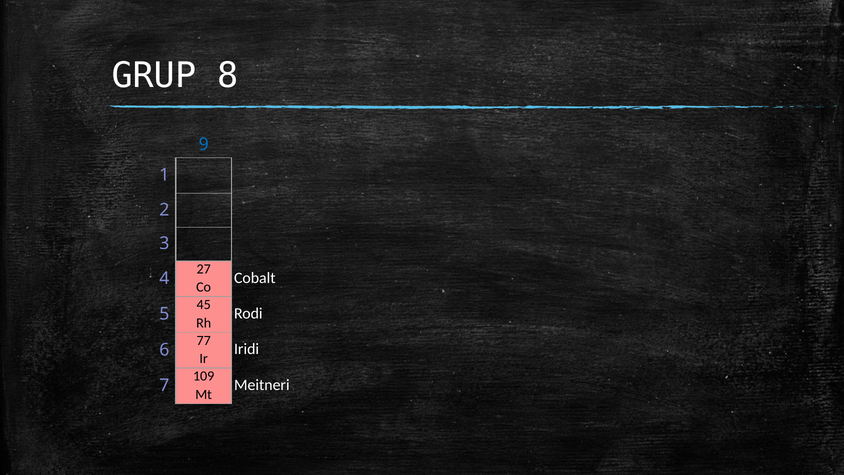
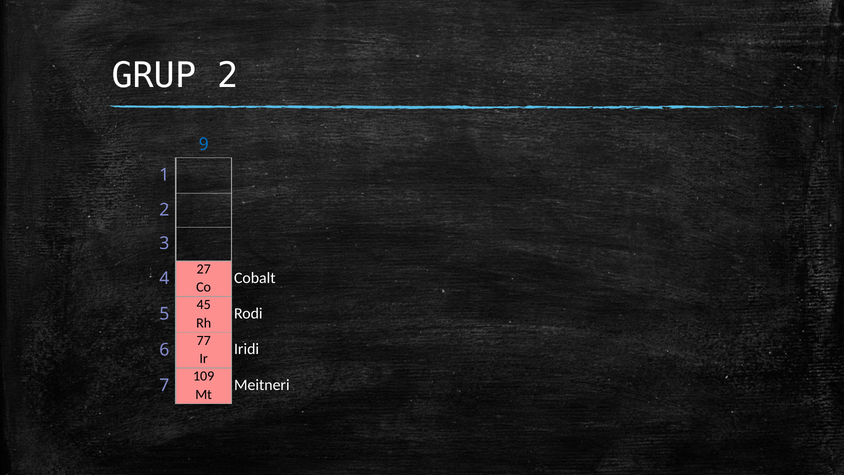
GRUP 8: 8 -> 2 (228, 75)
